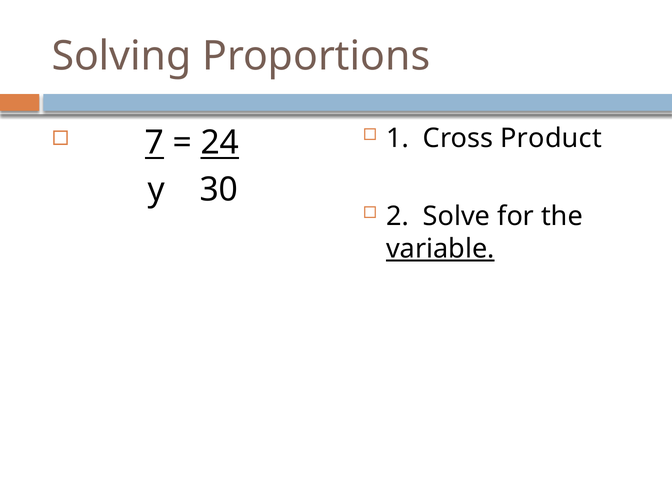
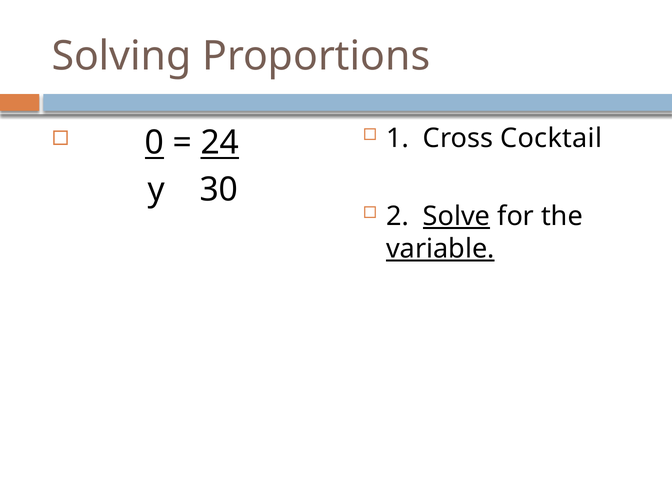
Product: Product -> Cocktail (551, 138)
7: 7 -> 0 (154, 143)
Solve underline: none -> present (457, 216)
